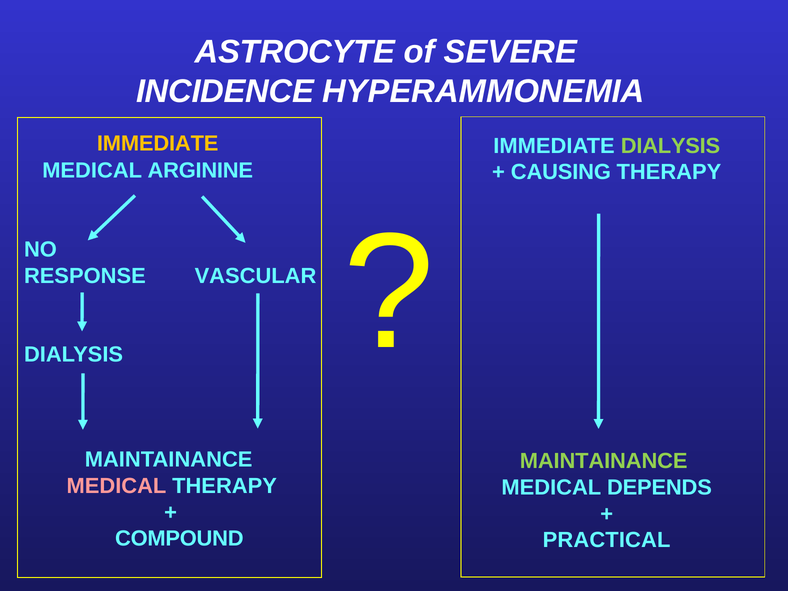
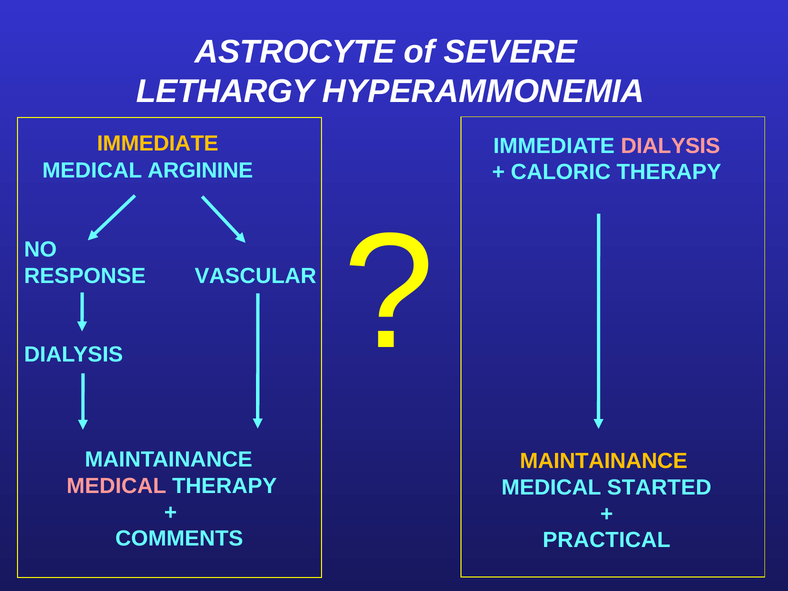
INCIDENCE: INCIDENCE -> LETHARGY (225, 91)
DIALYSIS colour: light green -> pink (670, 146)
CAUSING: CAUSING -> CALORIC (561, 172)
MAINTAINANCE colour: light green -> yellow (604, 461)
DEPENDS: DEPENDS -> STARTED (659, 488)
COMPOUND: COMPOUND -> COMMENTS (179, 539)
